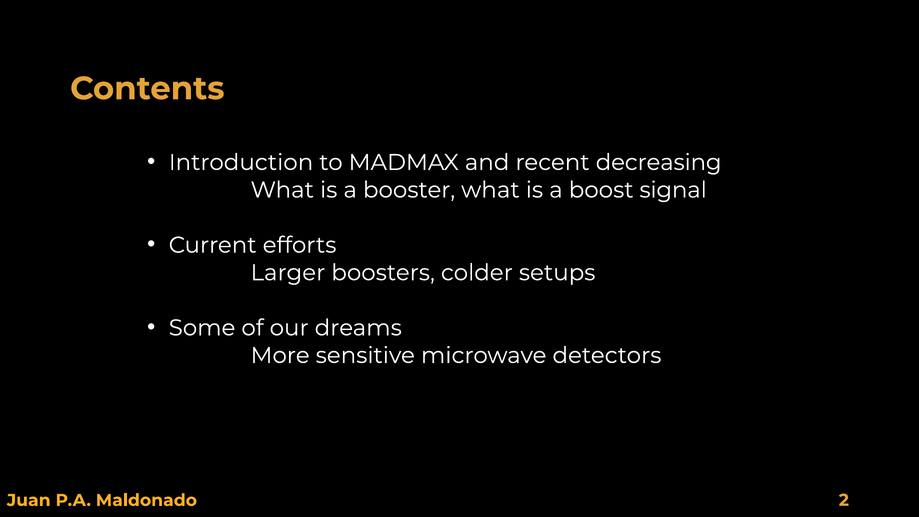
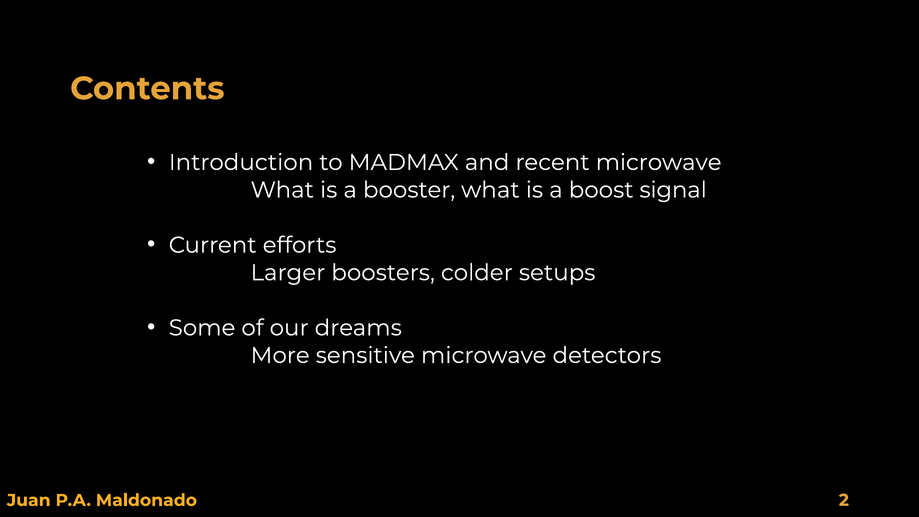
recent decreasing: decreasing -> microwave (659, 162)
